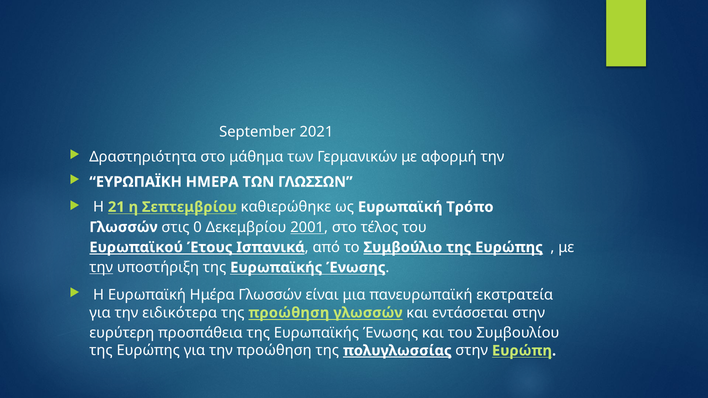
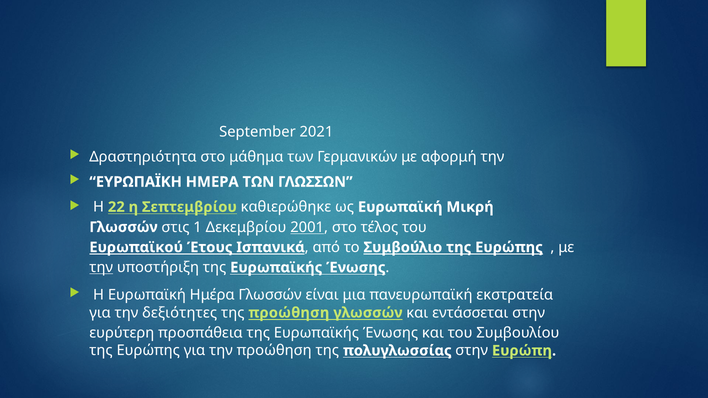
21: 21 -> 22 (116, 207)
Τρόπο: Τρόπο -> Μικρή (470, 207)
0: 0 -> 1 (198, 227)
ειδικότερα: ειδικότερα -> δεξιότητες (180, 313)
πολυγλωσσίας underline: present -> none (397, 351)
